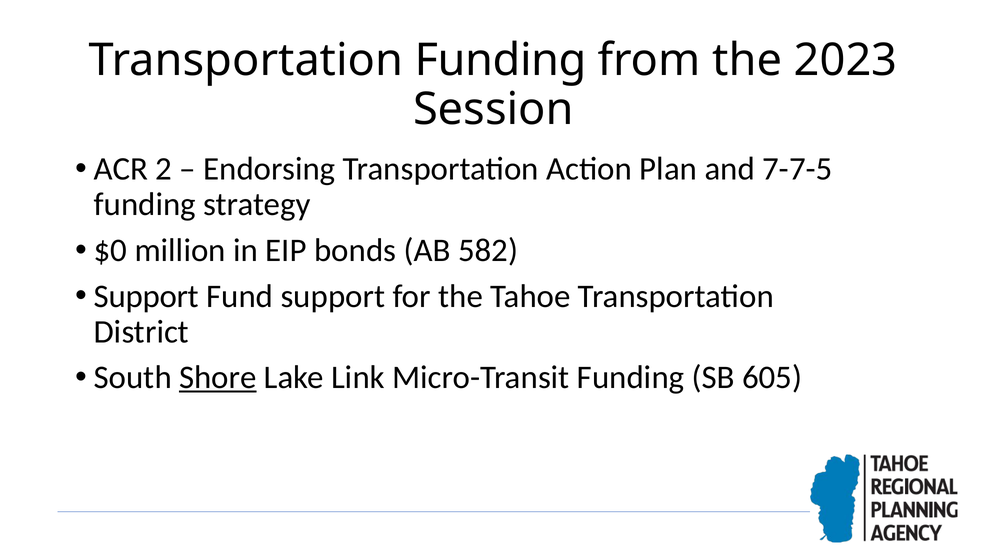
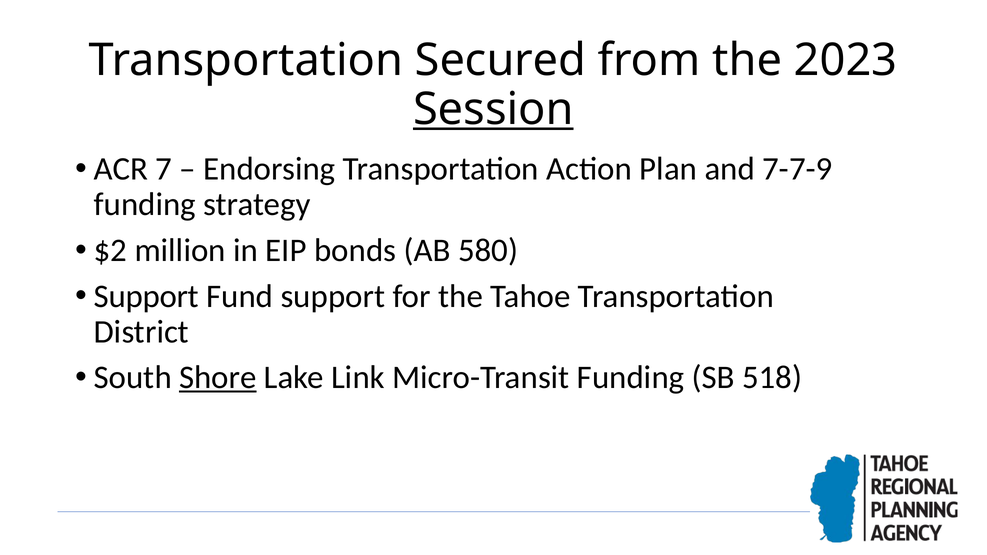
Transportation Funding: Funding -> Secured (500, 60)
Session underline: none -> present (493, 109)
2: 2 -> 7 (164, 169)
7-7-5: 7-7-5 -> 7-7-9 (797, 169)
$0: $0 -> $2 (110, 250)
582: 582 -> 580 (488, 250)
605: 605 -> 518 (772, 378)
